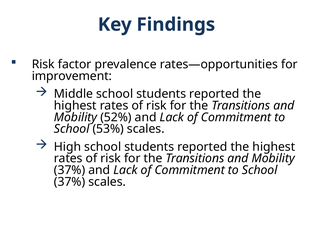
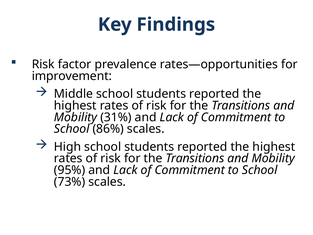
52%: 52% -> 31% (116, 117)
53%: 53% -> 86% (108, 129)
37%: 37% -> 95% (70, 170)
37%: 37% -> 73% (70, 182)
